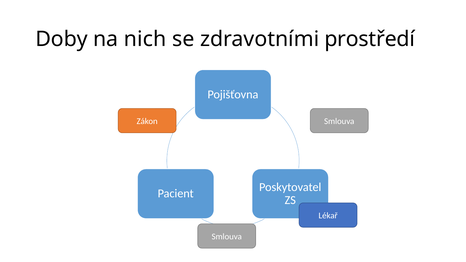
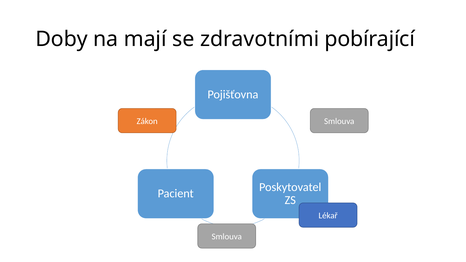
nich: nich -> mají (145, 39)
prostředí: prostředí -> pobírající (370, 39)
